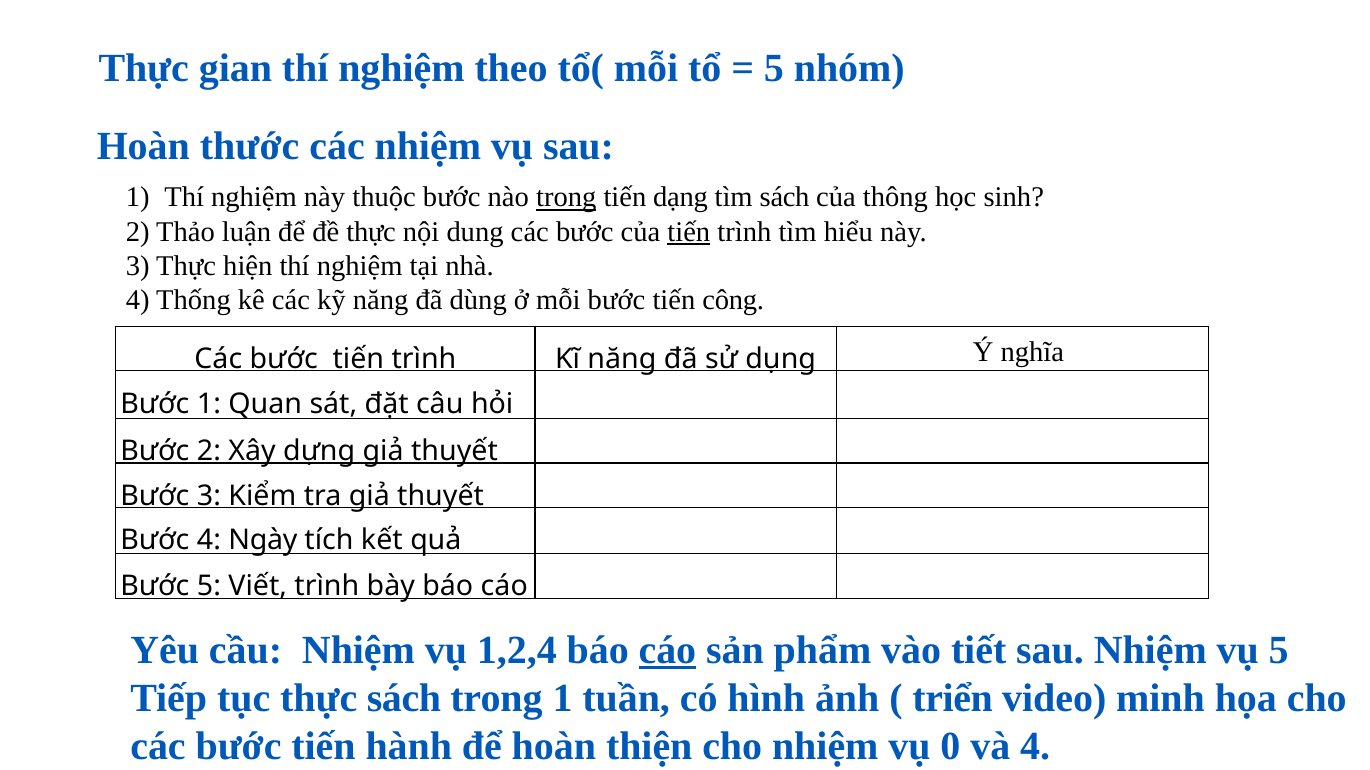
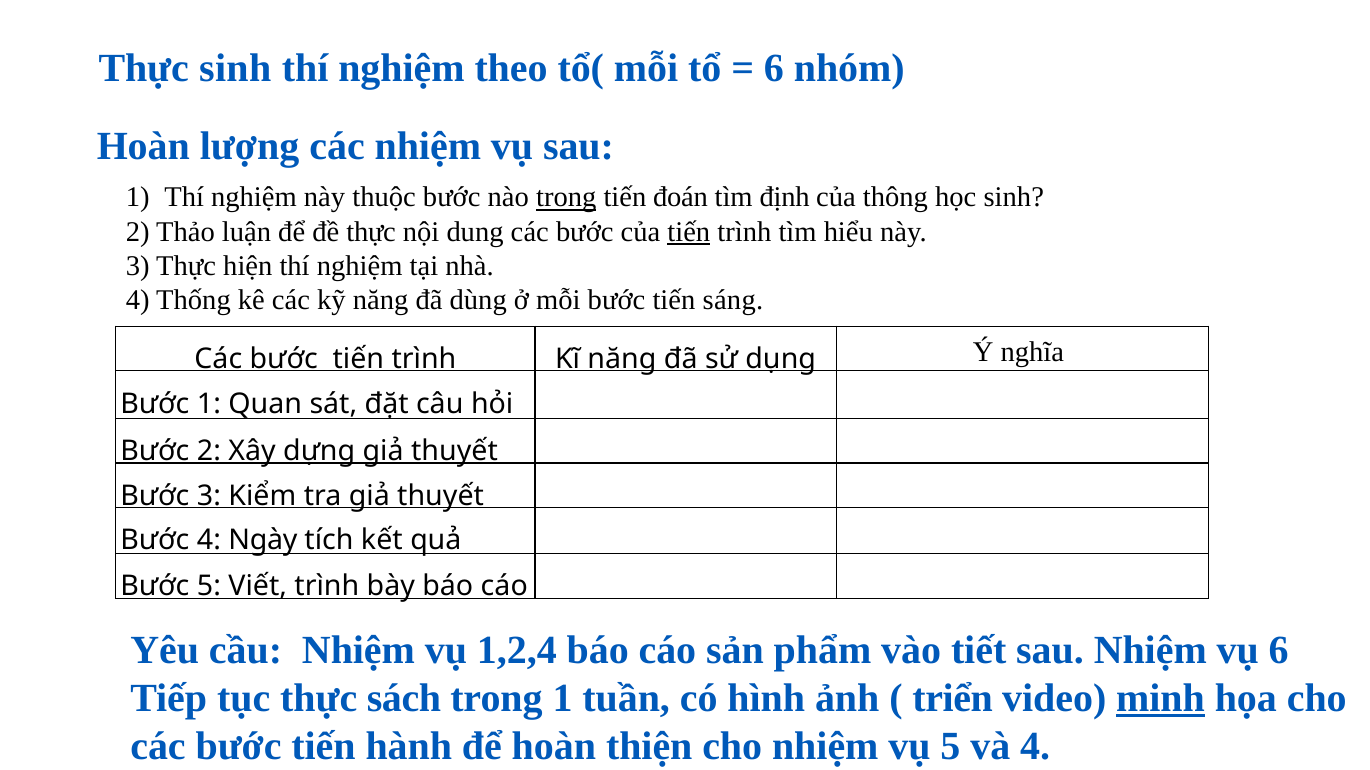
Thực gian: gian -> sinh (235, 68)
5: 5 -> 6 (774, 68)
thước: thước -> lượng (250, 146)
dạng: dạng -> đoán (681, 198)
tìm sách: sách -> định (785, 198)
công: công -> sáng (733, 300)
cáo underline: present -> none (667, 651)
vụ 5: 5 -> 6 (1279, 651)
minh underline: none -> present (1161, 699)
vụ 0: 0 -> 5 (950, 747)
